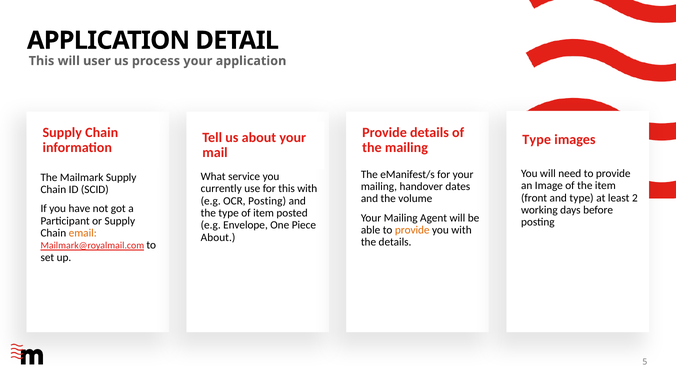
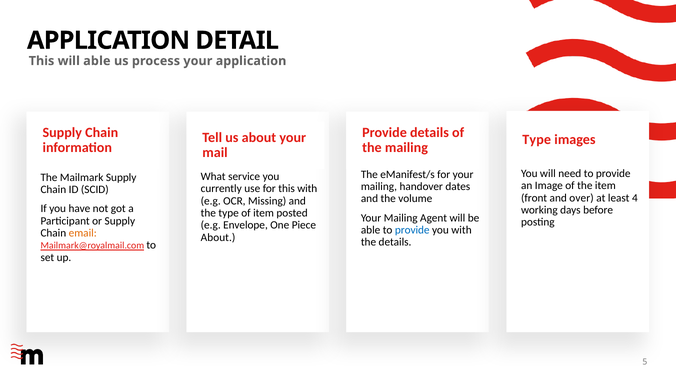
will user: user -> able (97, 61)
and type: type -> over (582, 198)
2: 2 -> 4 (635, 198)
OCR Posting: Posting -> Missing (267, 201)
provide colour: orange -> blue (412, 230)
